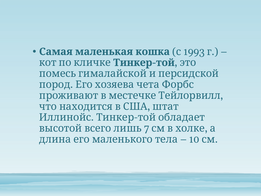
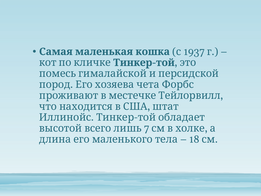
1993: 1993 -> 1937 (194, 52)
10: 10 -> 18 (194, 139)
